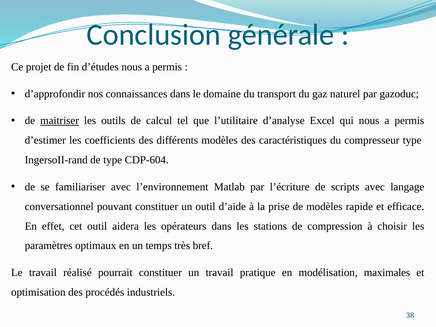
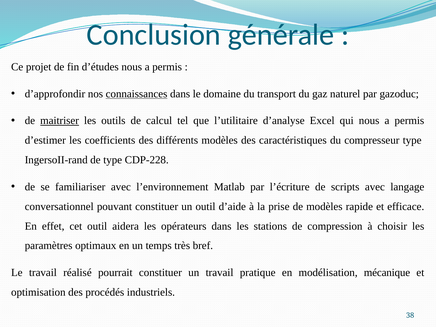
connaissances underline: none -> present (137, 94)
CDP-604: CDP-604 -> CDP-228 (147, 160)
maximales: maximales -> mécanique (387, 273)
